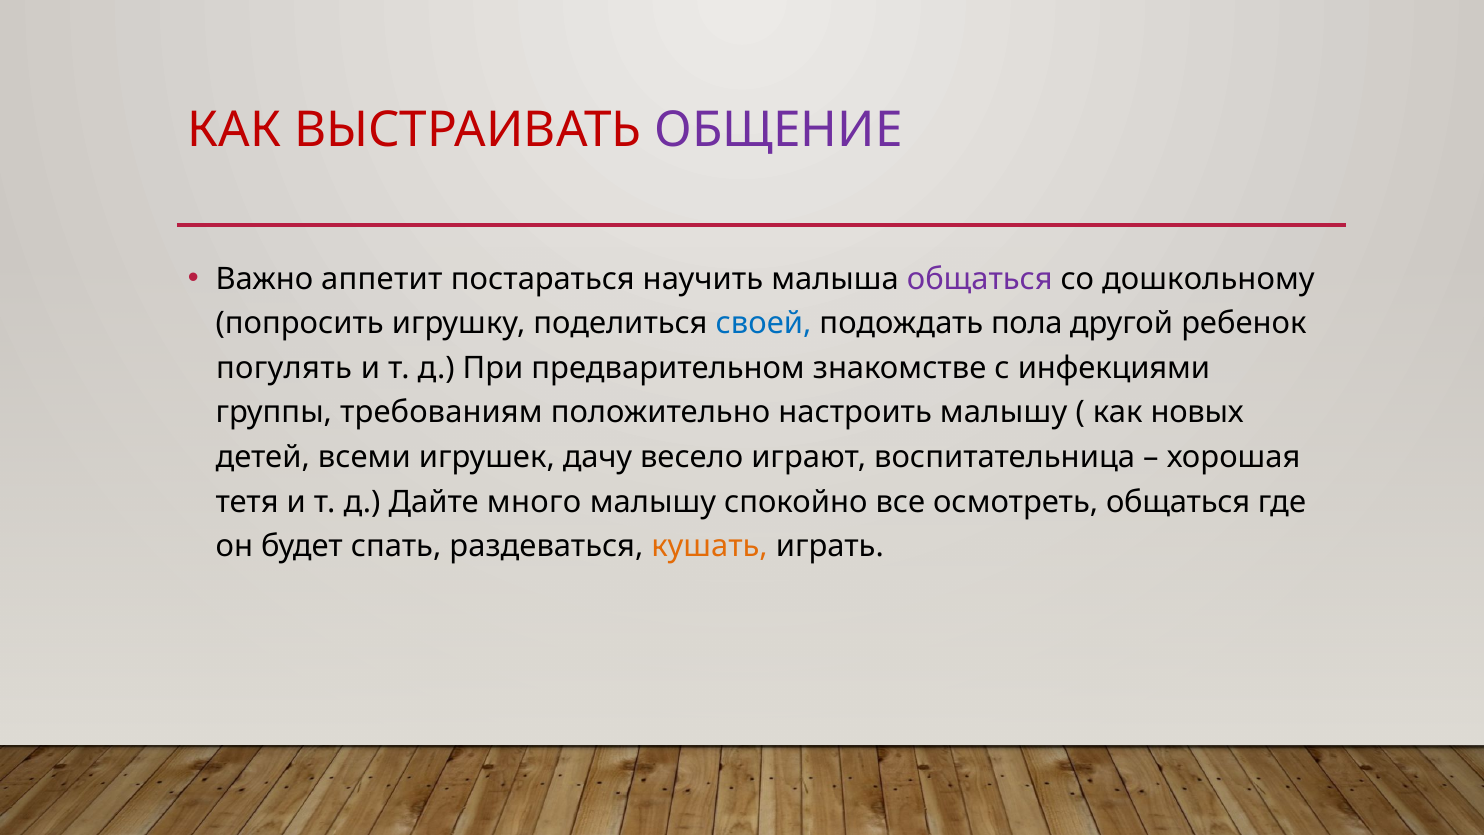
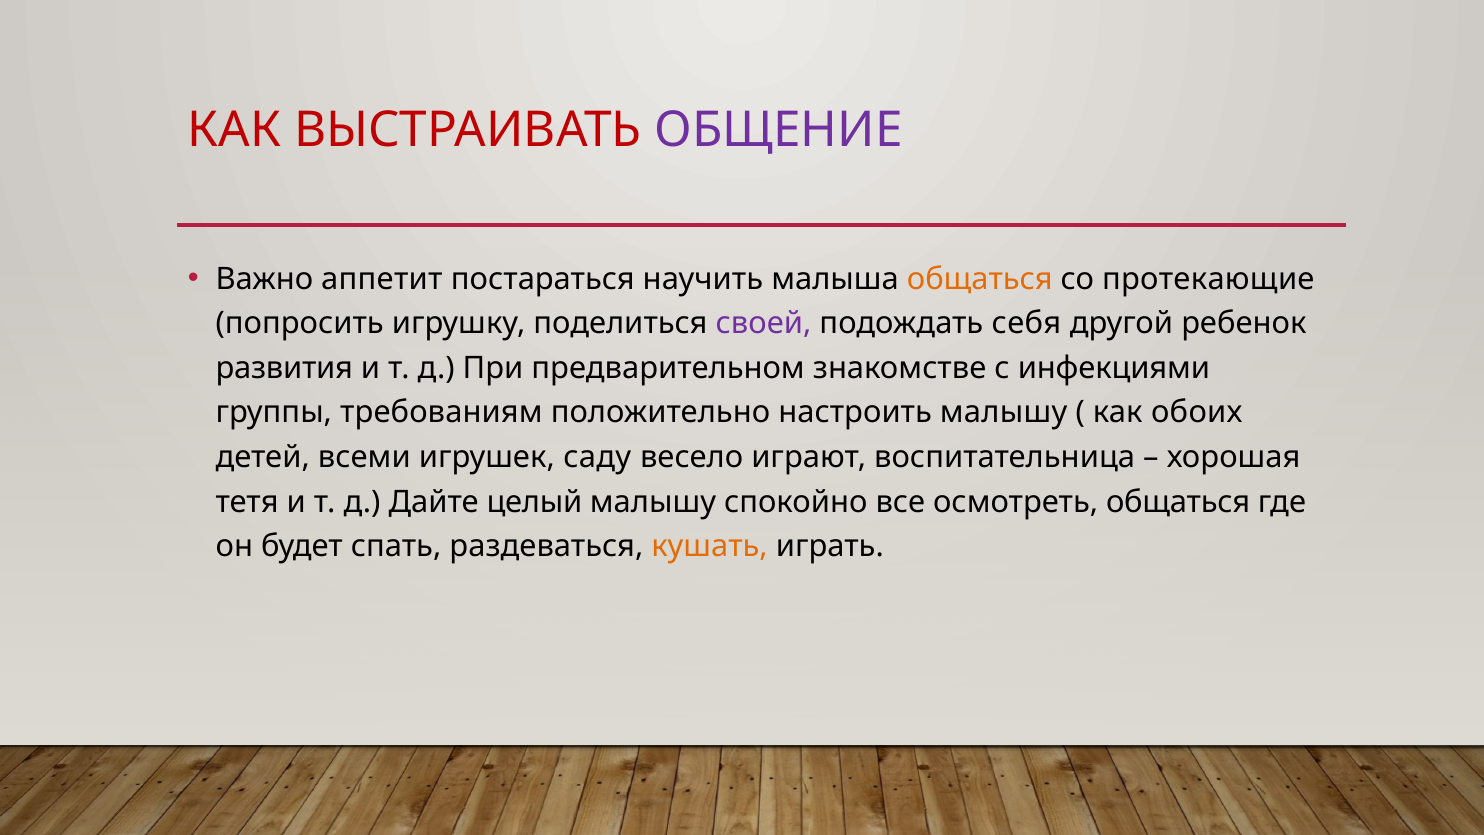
общаться colour: purple -> orange (980, 279)
дошкольному: дошкольному -> протекающие (1208, 279)
своей colour: blue -> purple (764, 324)
пола: пола -> себя (1026, 324)
погулять: погулять -> развития (284, 368)
новых: новых -> обоих (1197, 413)
дачу: дачу -> саду (597, 457)
много: много -> целый (534, 502)
